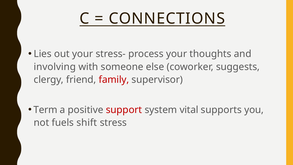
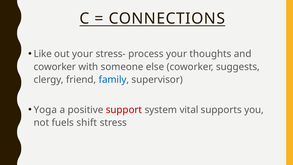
Lies: Lies -> Like (43, 54)
involving: involving -> coworker (55, 67)
family colour: red -> blue (114, 80)
Term: Term -> Yoga (45, 110)
